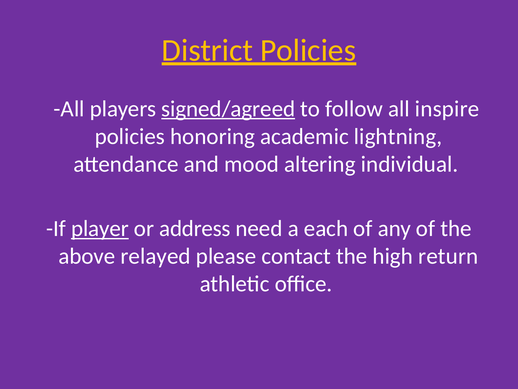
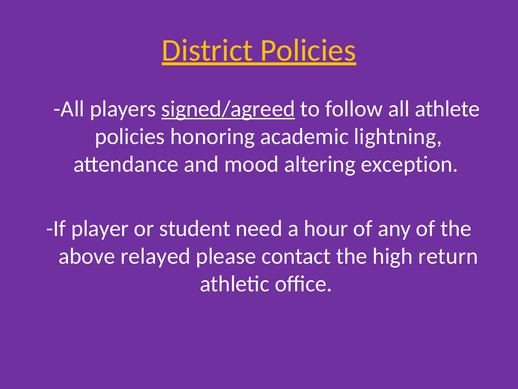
inspire: inspire -> athlete (447, 109)
individual: individual -> exception (410, 164)
player underline: present -> none (100, 228)
address: address -> student (195, 228)
each: each -> hour (326, 228)
